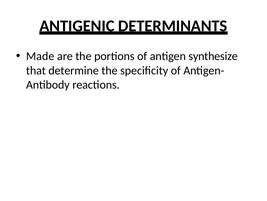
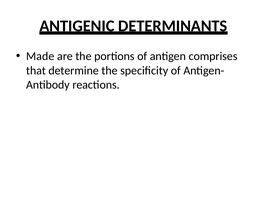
synthesize: synthesize -> comprises (213, 56)
